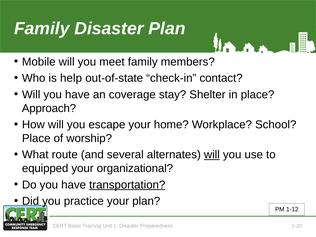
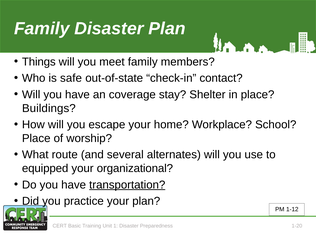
Mobile: Mobile -> Things (39, 62)
help: help -> safe (71, 78)
Approach: Approach -> Buildings (49, 108)
will underline: present -> none (212, 155)
